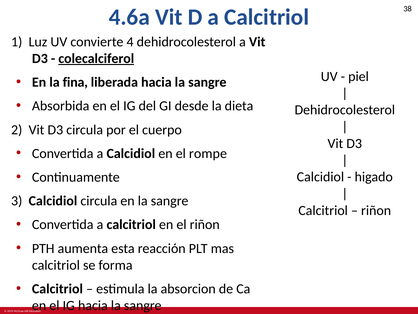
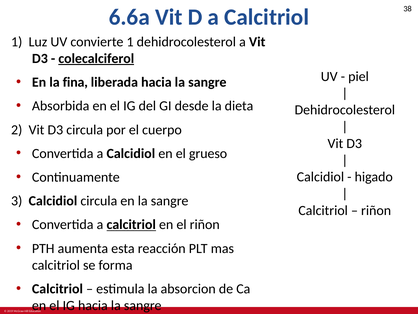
4.6a: 4.6a -> 6.6a (129, 17)
convierte 4: 4 -> 1 (130, 42)
rompe: rompe -> grueso (208, 153)
calcitriol underline: none -> present (131, 224)
